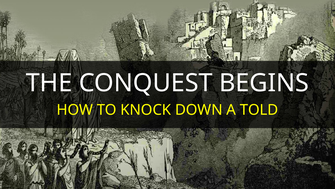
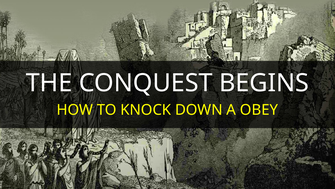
TOLD: TOLD -> OBEY (259, 110)
